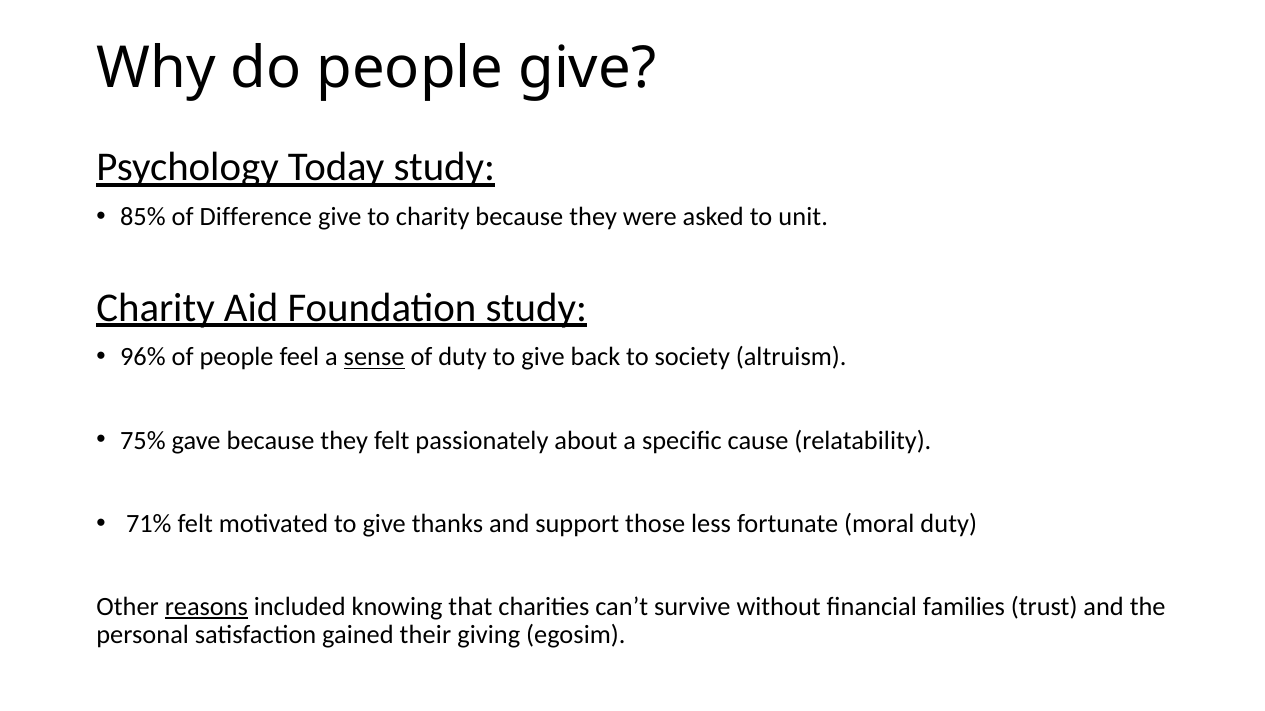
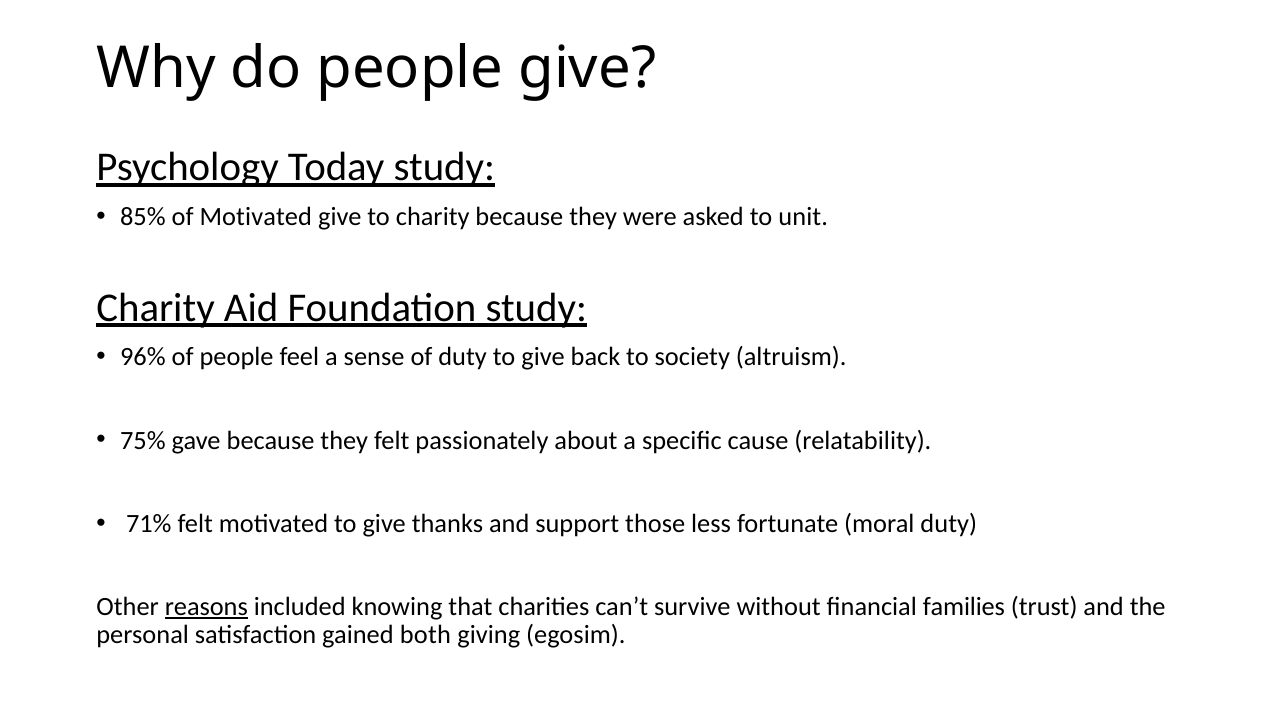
of Difference: Difference -> Motivated (256, 217)
sense underline: present -> none (374, 357)
their: their -> both (425, 636)
